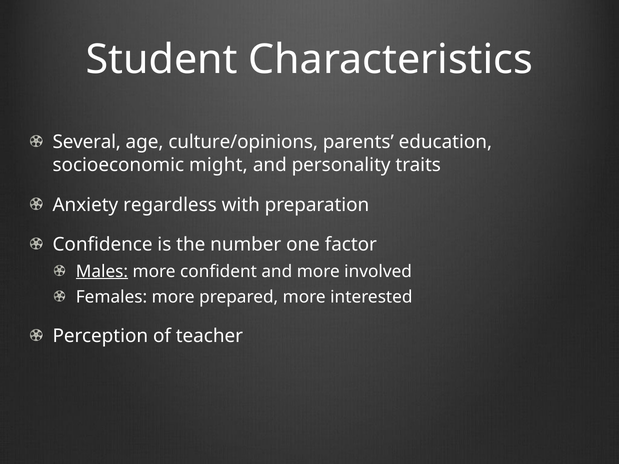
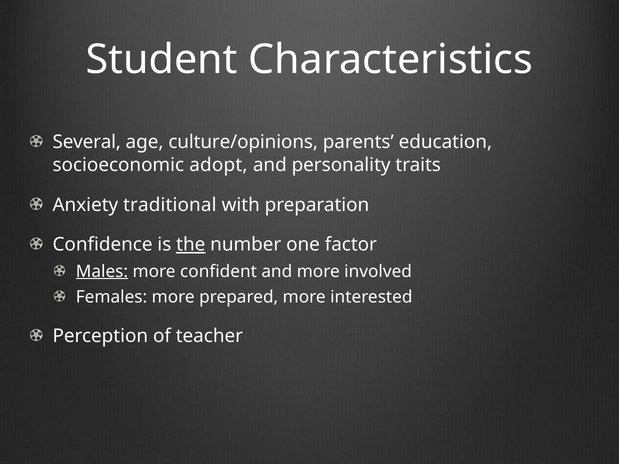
might: might -> adopt (218, 165)
regardless: regardless -> traditional (170, 205)
the underline: none -> present (191, 245)
